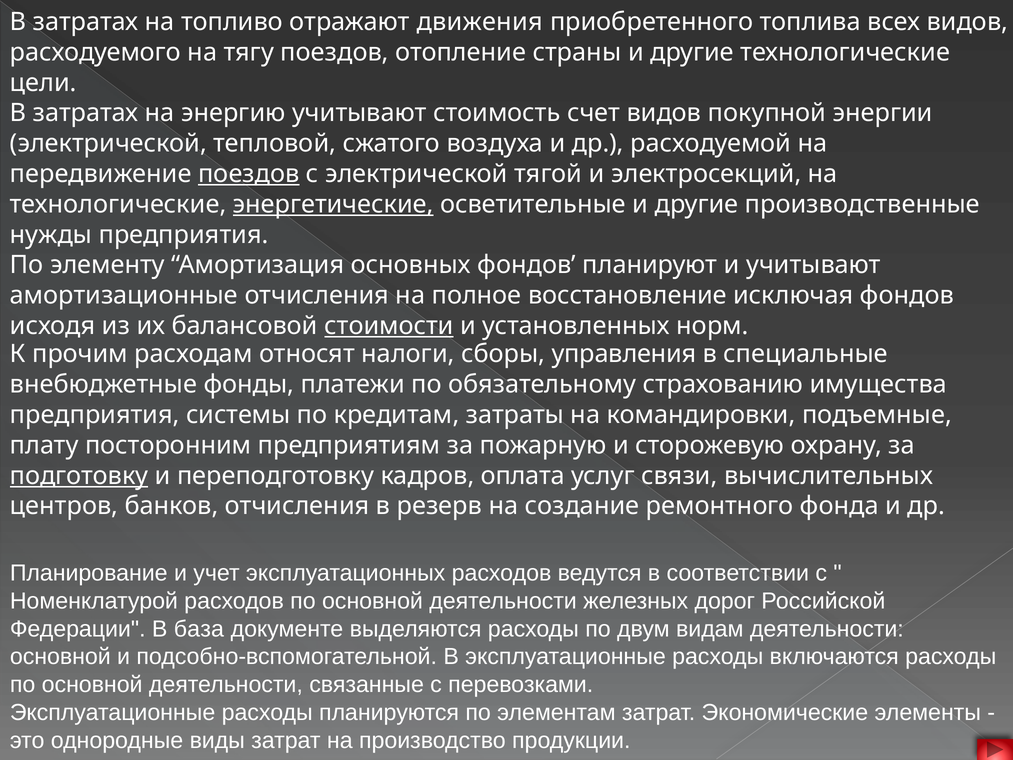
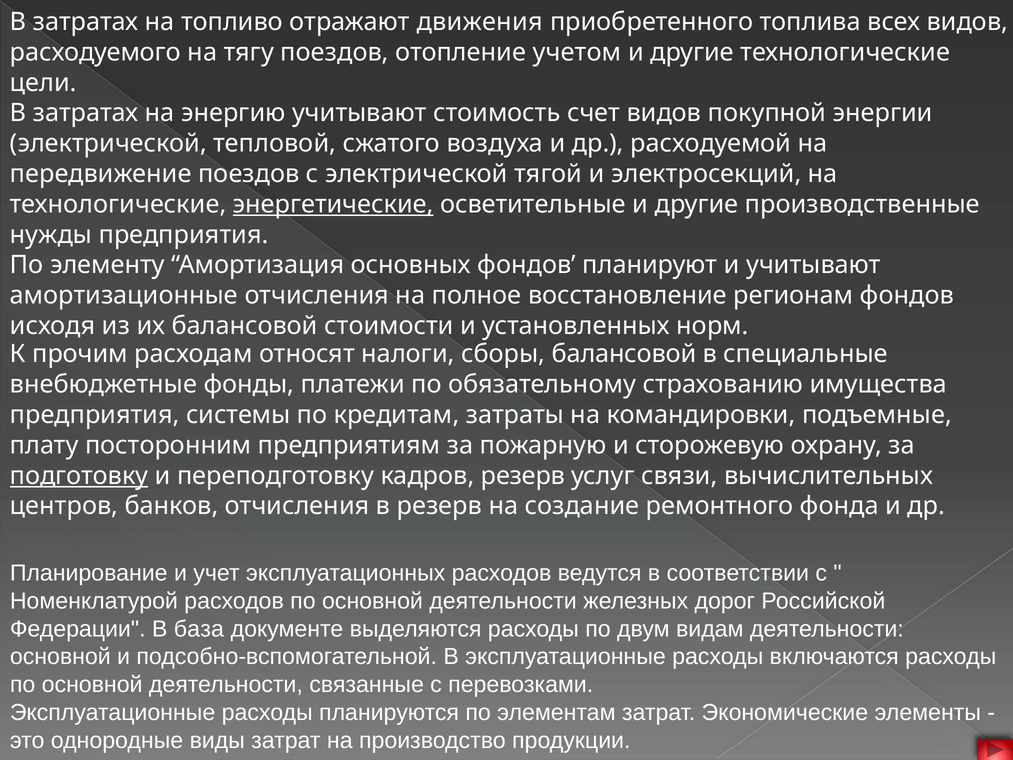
страны: страны -> учетом (577, 52)
поездов underline: present -> none (249, 174)
исключая: исключая -> регионам (793, 295)
стоимости underline: present -> none (389, 326)
сборы управления: управления -> балансовой (624, 354)
кадров оплата: оплата -> резерв (523, 475)
